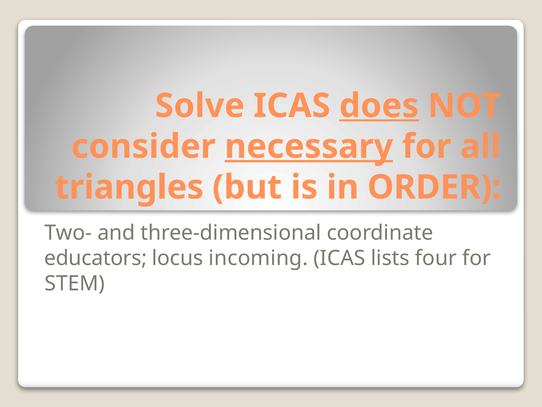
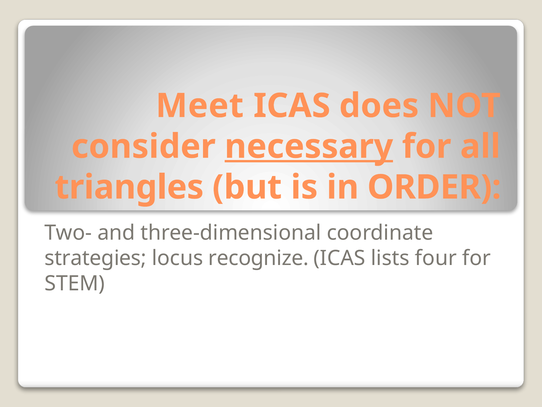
Solve: Solve -> Meet (200, 106)
does underline: present -> none (379, 106)
educators: educators -> strategies (96, 258)
incoming: incoming -> recognize (258, 258)
